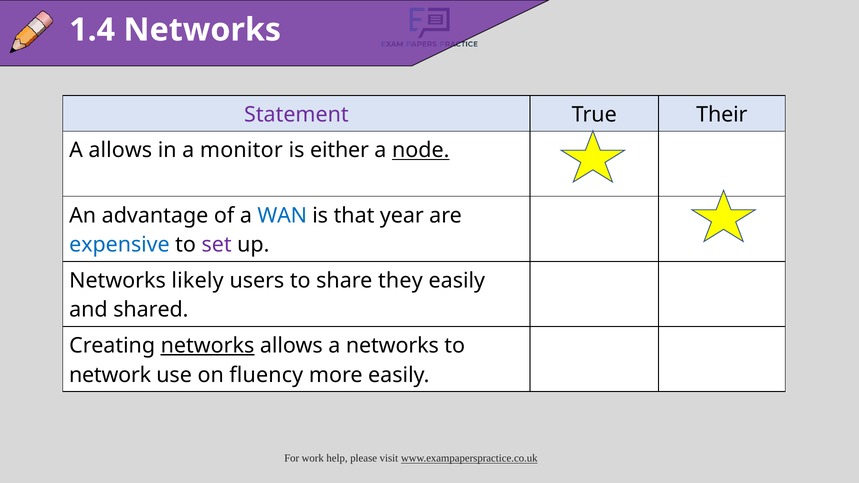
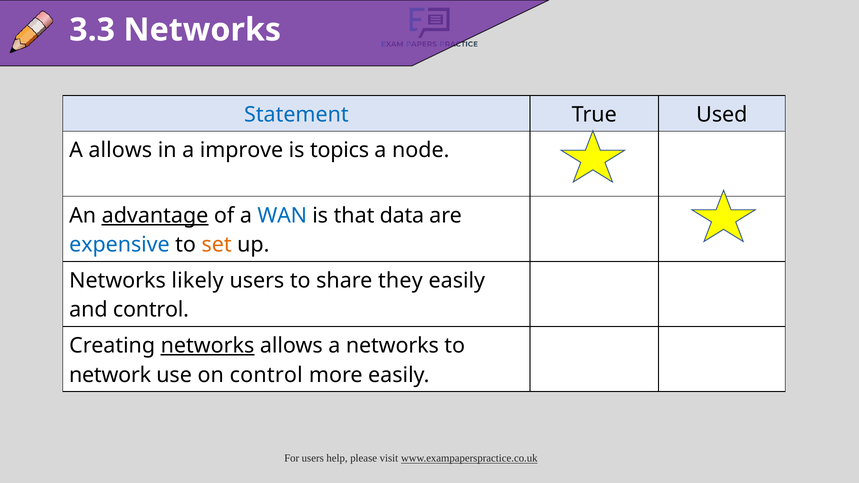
1.4: 1.4 -> 3.3 (92, 30)
Statement colour: purple -> blue (296, 115)
Their: Their -> Used (722, 115)
monitor: monitor -> improve (242, 150)
either: either -> topics (340, 150)
node underline: present -> none (421, 150)
advantage underline: none -> present (155, 216)
year: year -> data (402, 216)
set colour: purple -> orange (217, 245)
and shared: shared -> control (151, 310)
on fluency: fluency -> control (266, 375)
work: work -> users (313, 459)
